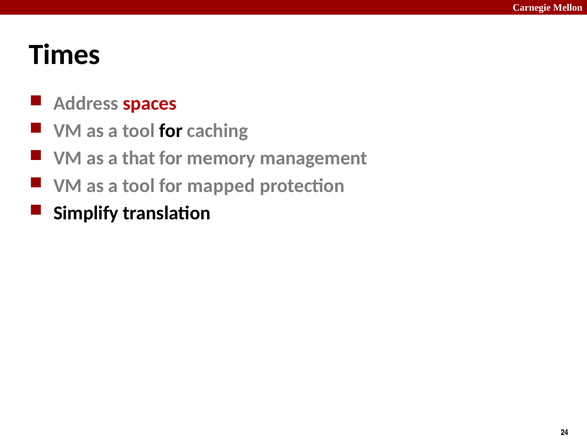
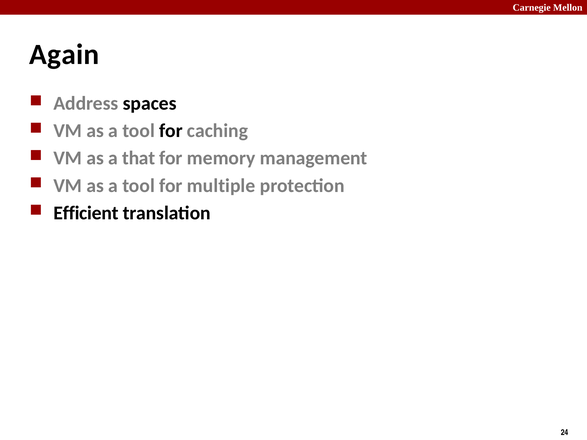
Times: Times -> Again (64, 54)
spaces colour: red -> black (150, 103)
mapped: mapped -> multiple (221, 186)
Simplify: Simplify -> Efficient (86, 213)
